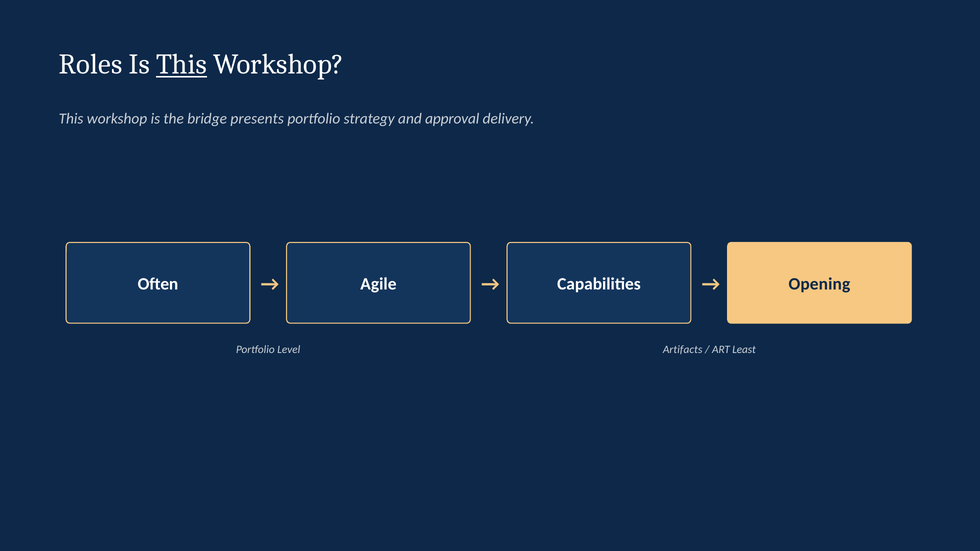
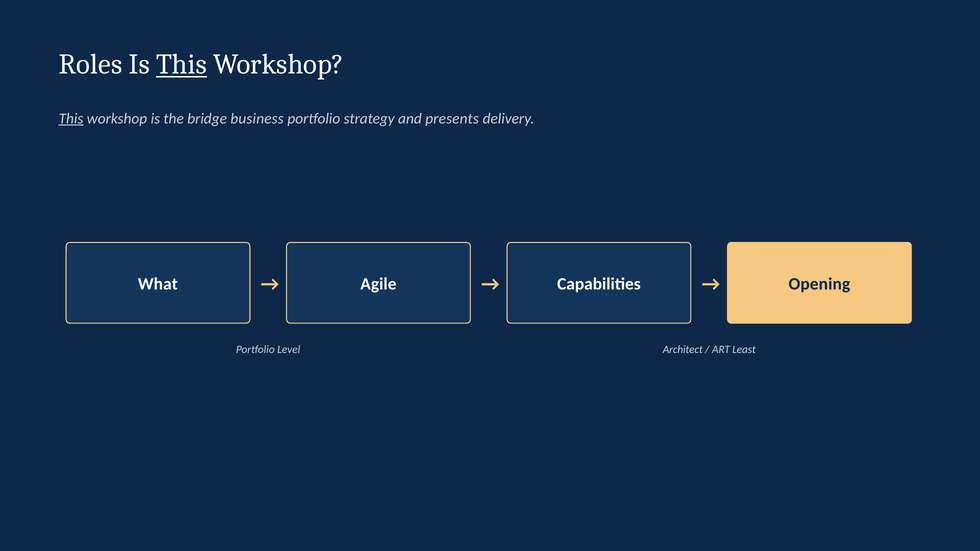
This underline: none -> present (71, 119)
presents: presents -> business (257, 119)
approval: approval -> presents (452, 119)
Often: Often -> What (158, 284)
Artifacts: Artifacts -> Architect (683, 350)
